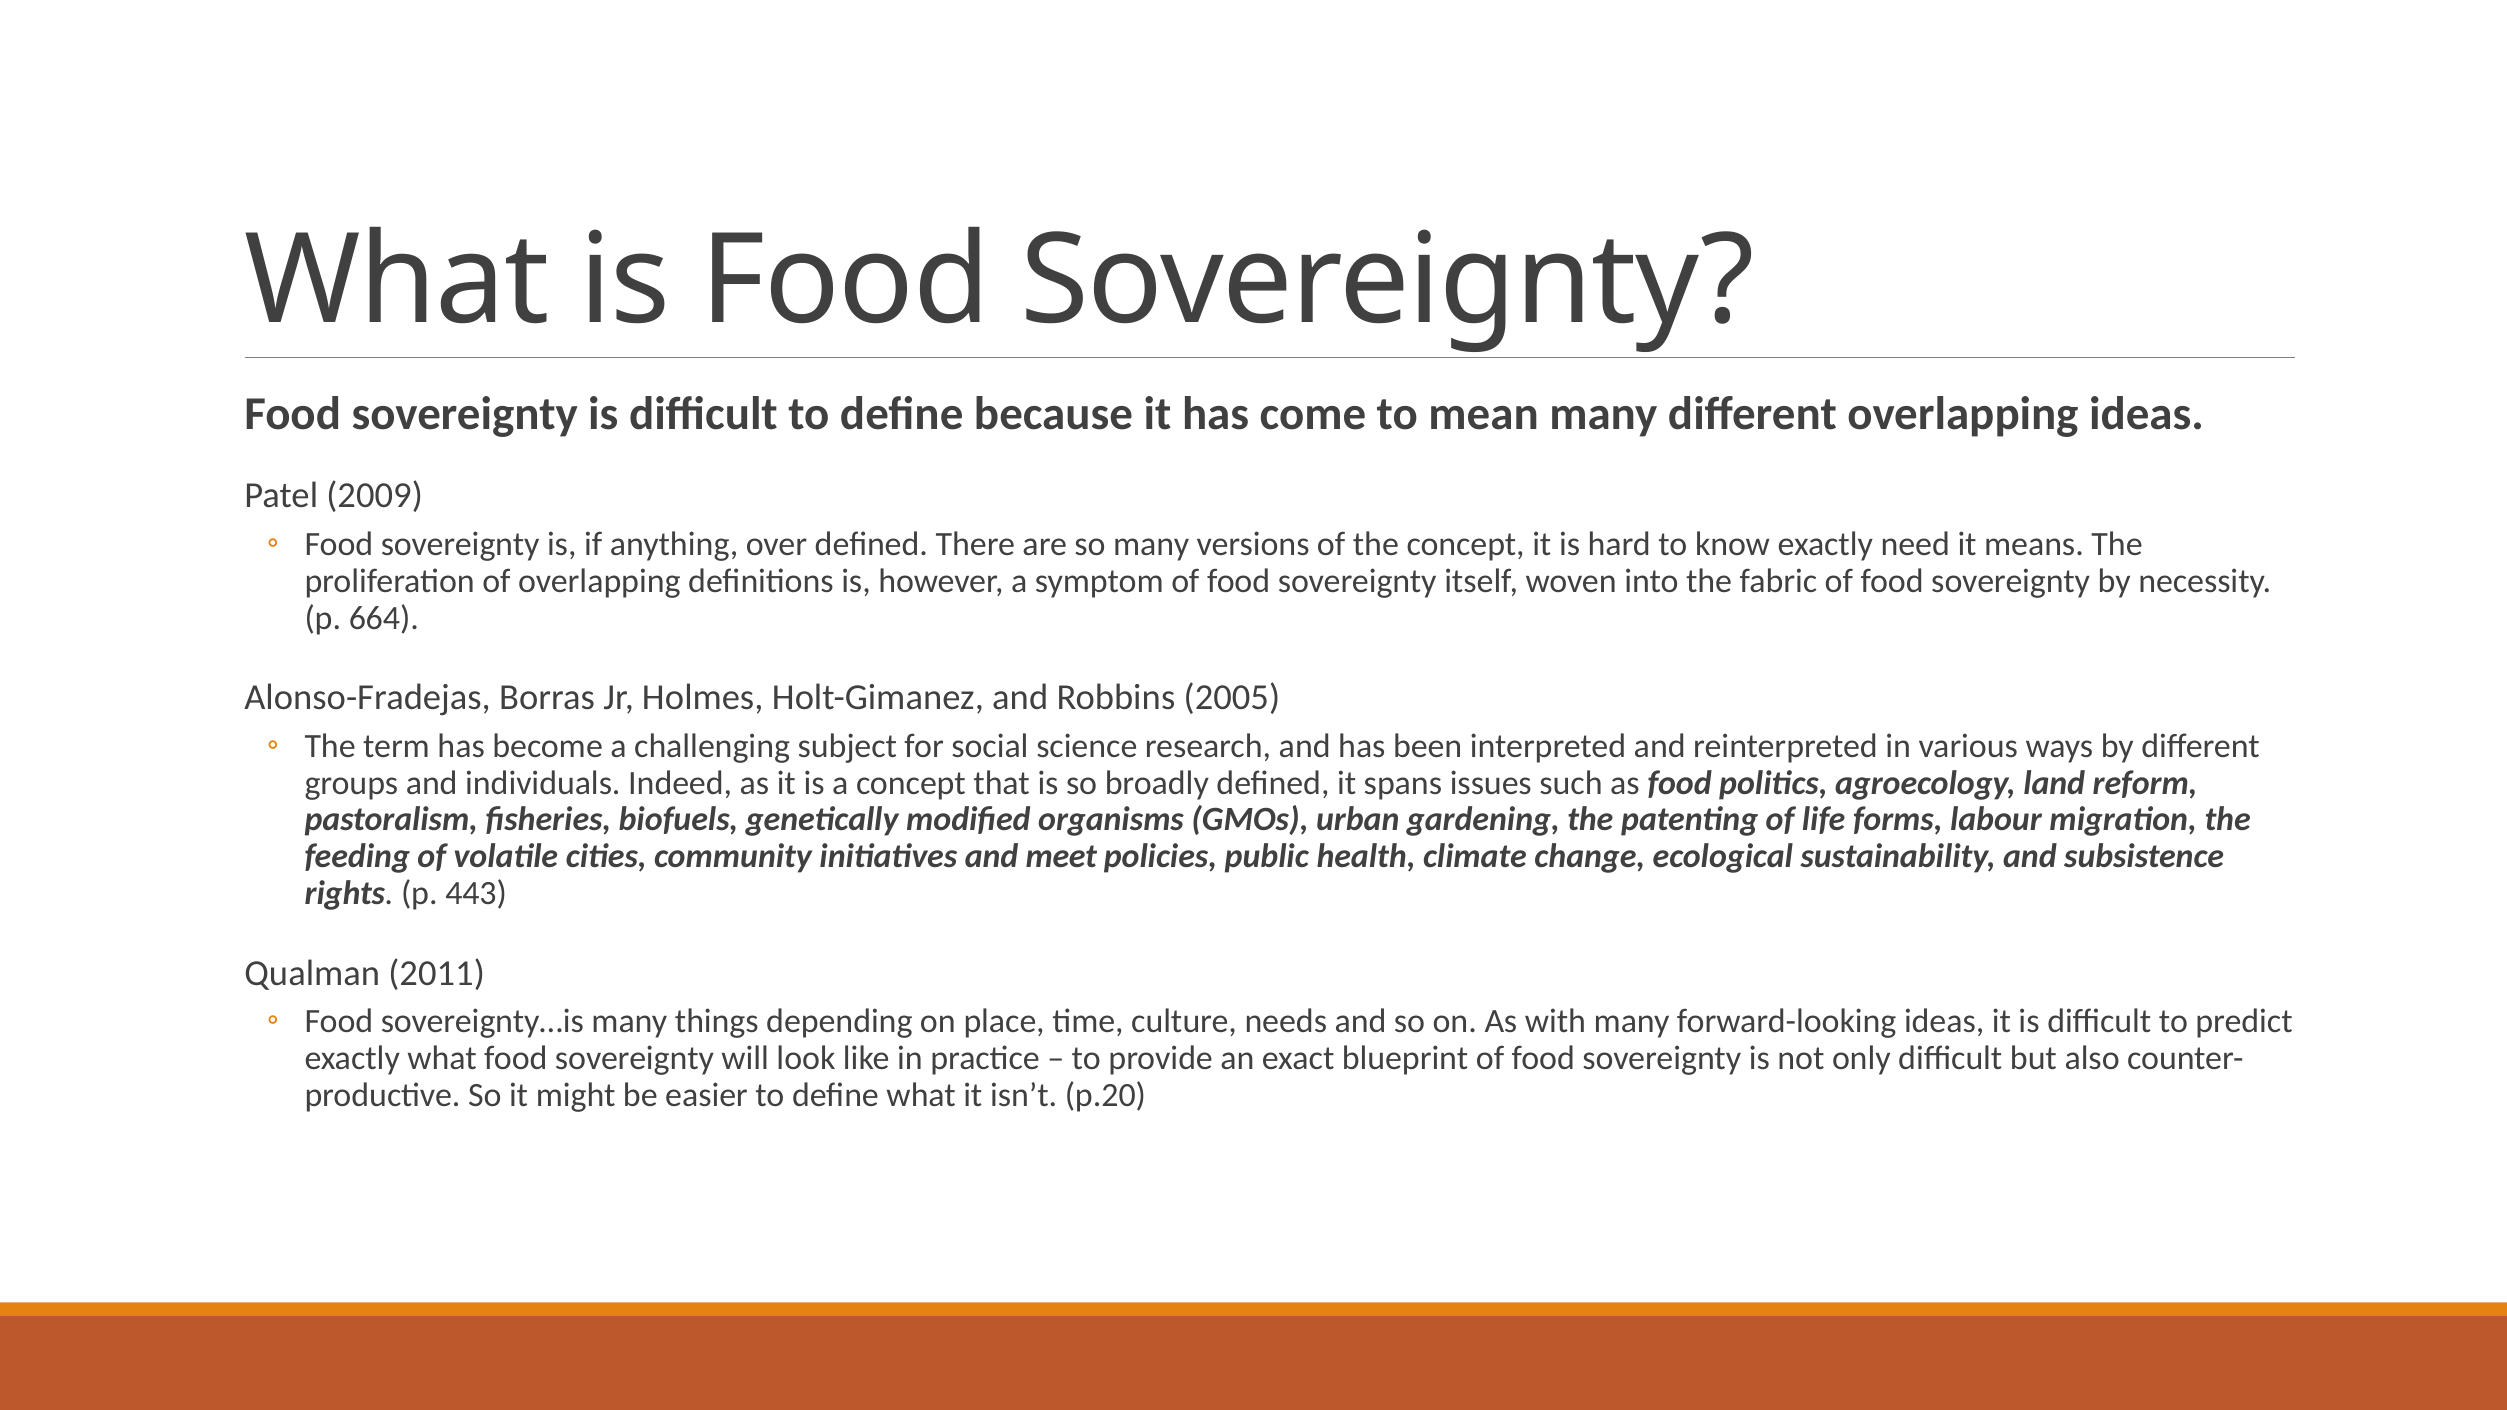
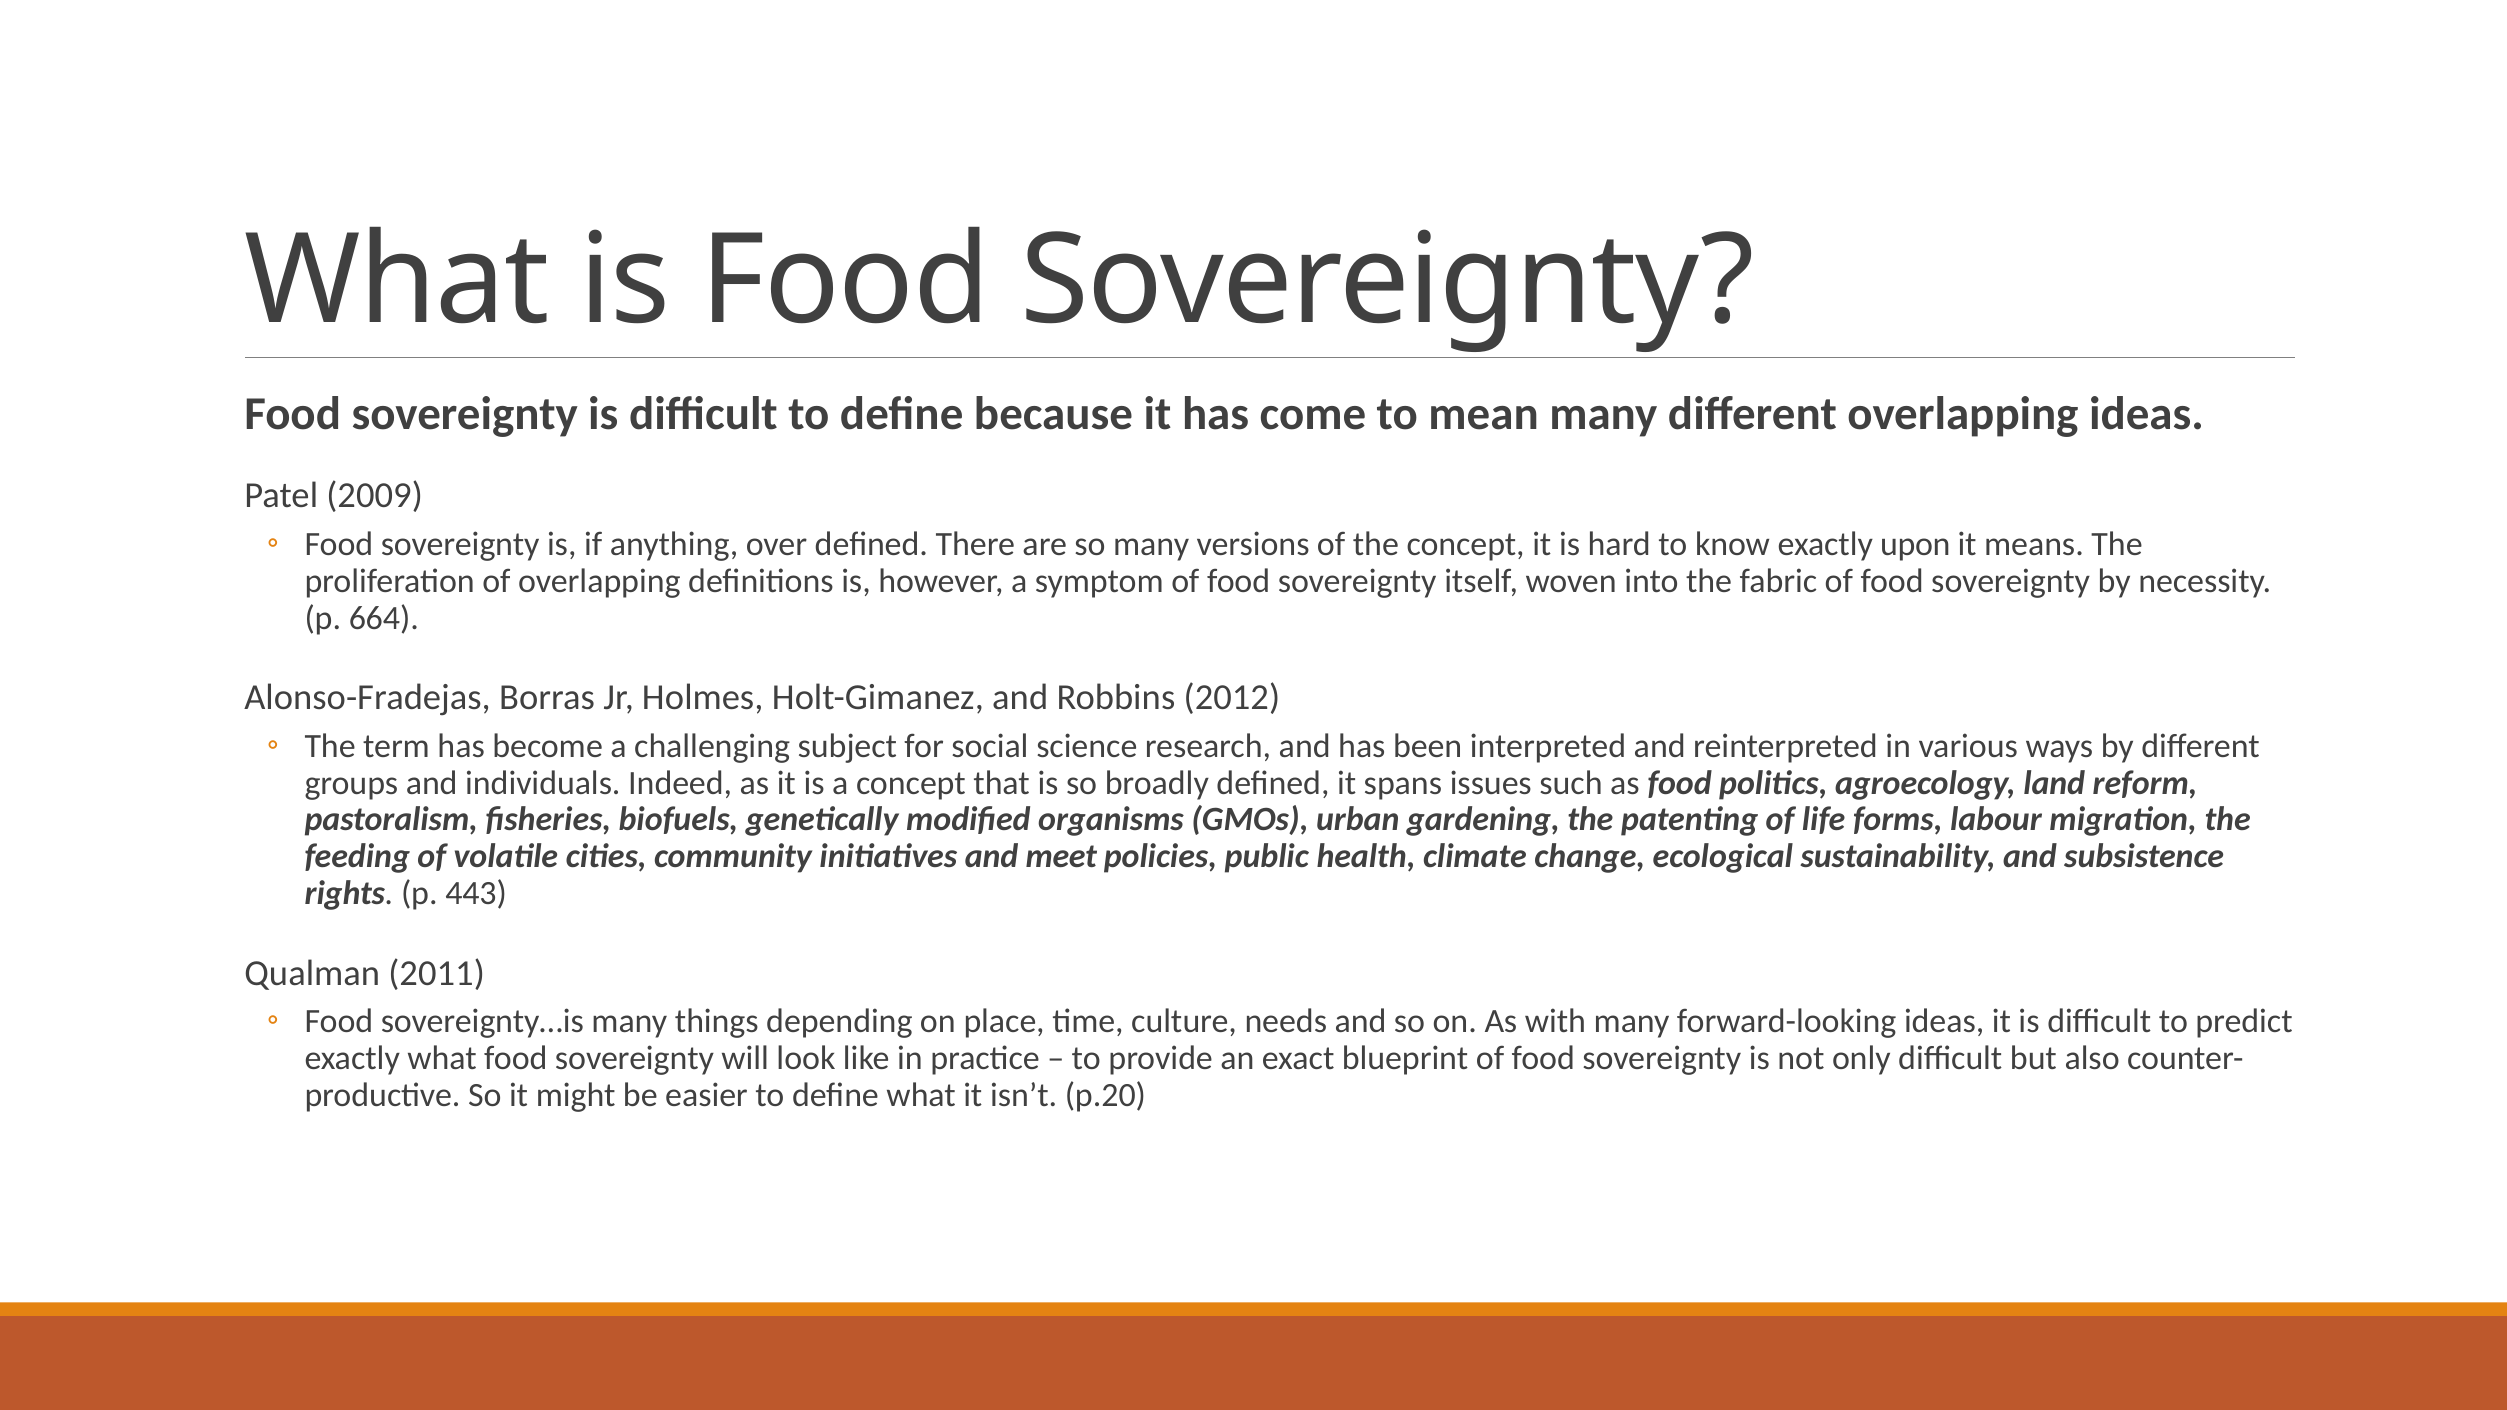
need: need -> upon (1915, 544)
2005: 2005 -> 2012 (1232, 698)
